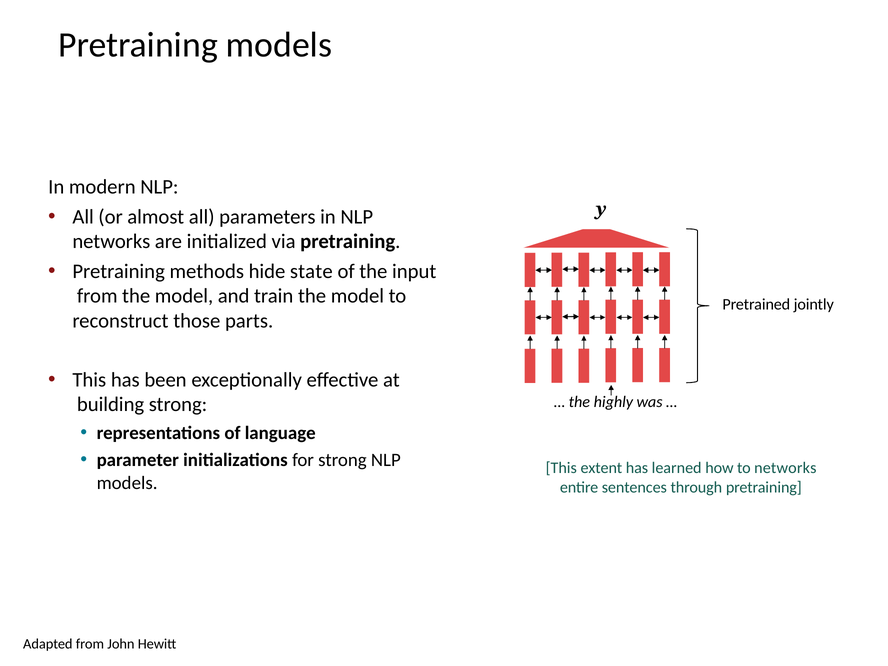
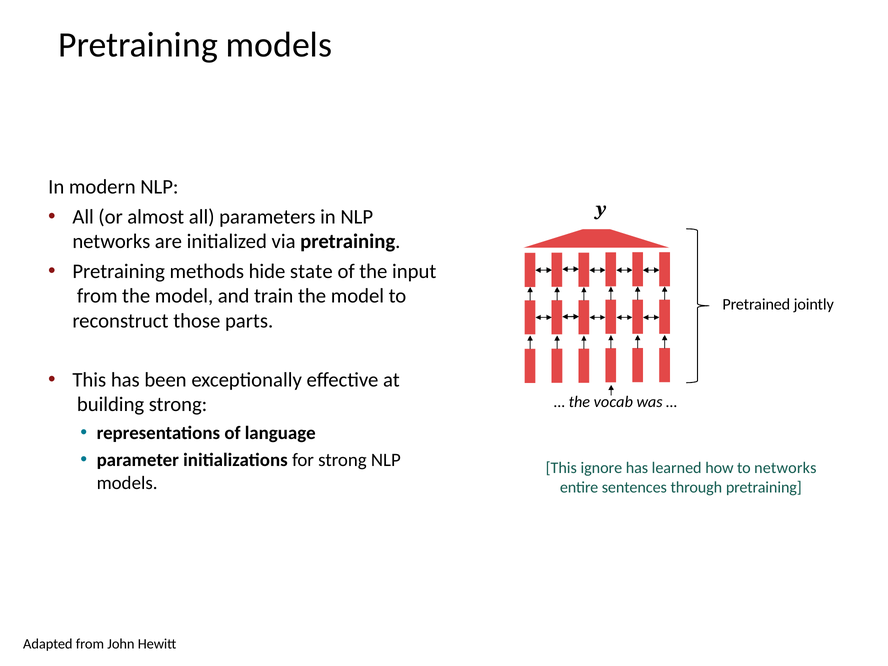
highly: highly -> vocab (613, 402)
extent: extent -> ignore (601, 468)
